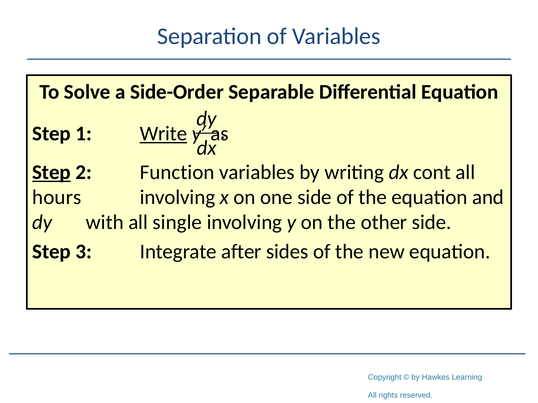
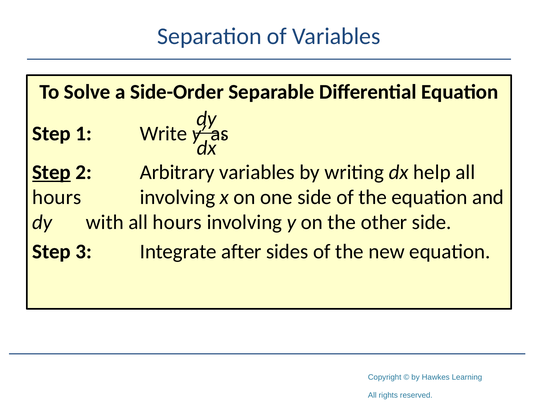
Write underline: present -> none (163, 134)
Function: Function -> Arbitrary (177, 172)
cont: cont -> help (432, 172)
with all single: single -> hours (177, 223)
